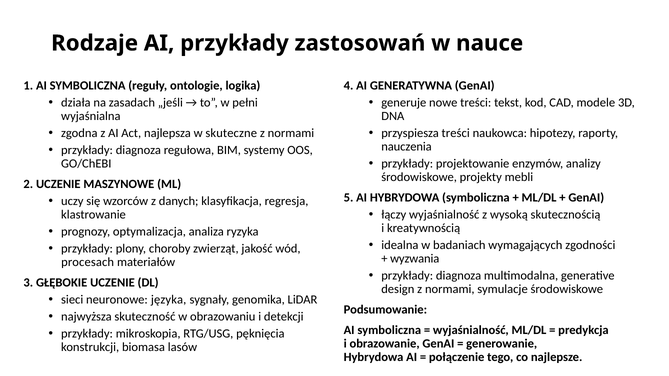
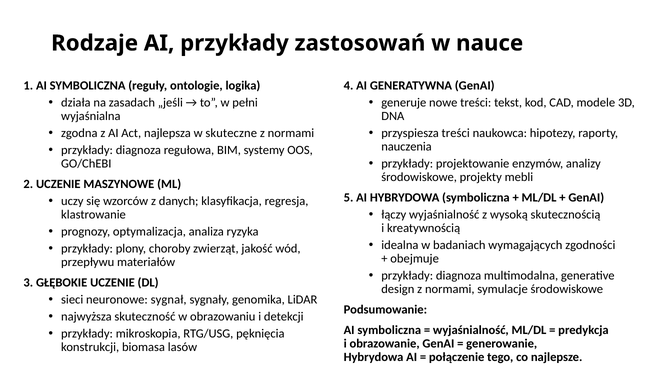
wyzwania: wyzwania -> obejmuje (415, 259)
procesach: procesach -> przepływu (88, 262)
języka: języka -> sygnał (169, 300)
